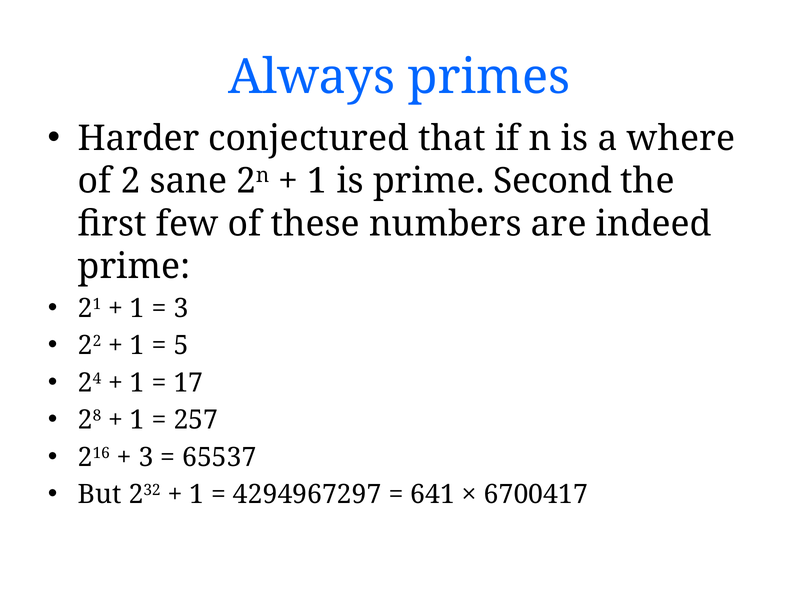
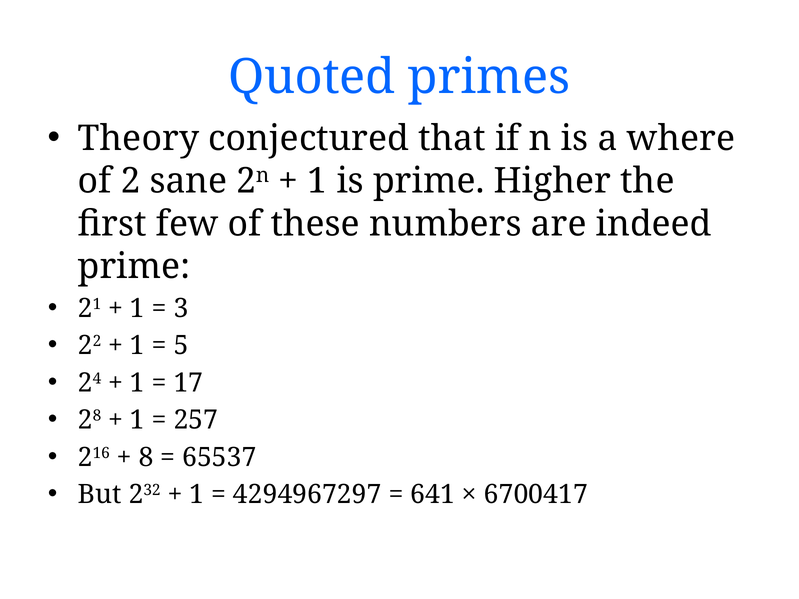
Always: Always -> Quoted (312, 77)
Harder: Harder -> Theory (139, 139)
Second: Second -> Higher (552, 181)
3: 3 -> 8 (146, 458)
